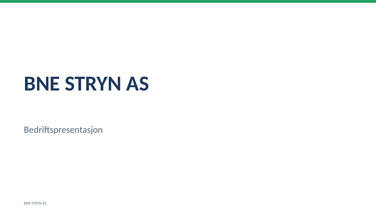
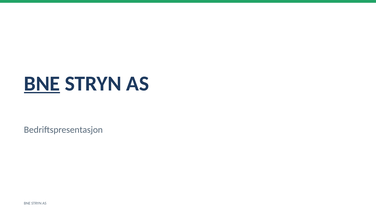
BNE underline: none -> present (42, 83)
